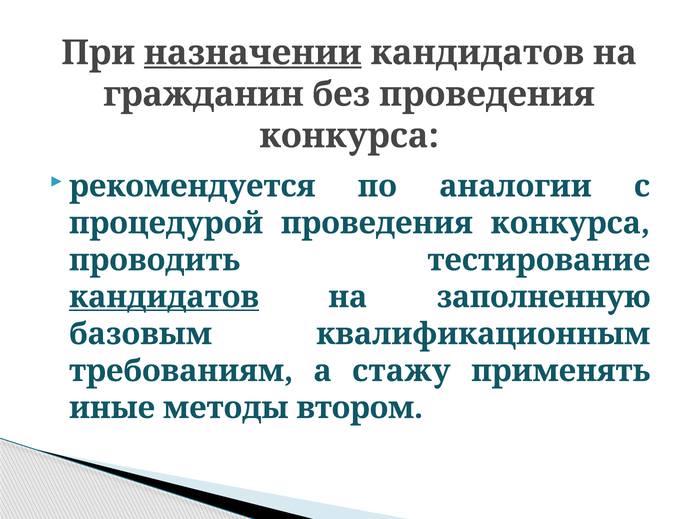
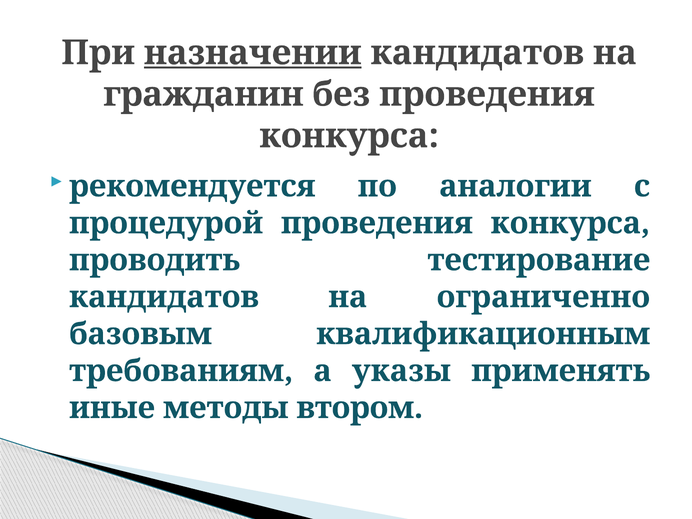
кандидатов underline: present -> none (164, 297)
заполненную: заполненную -> ограниченно (543, 297)
стажу: стажу -> указы (401, 371)
